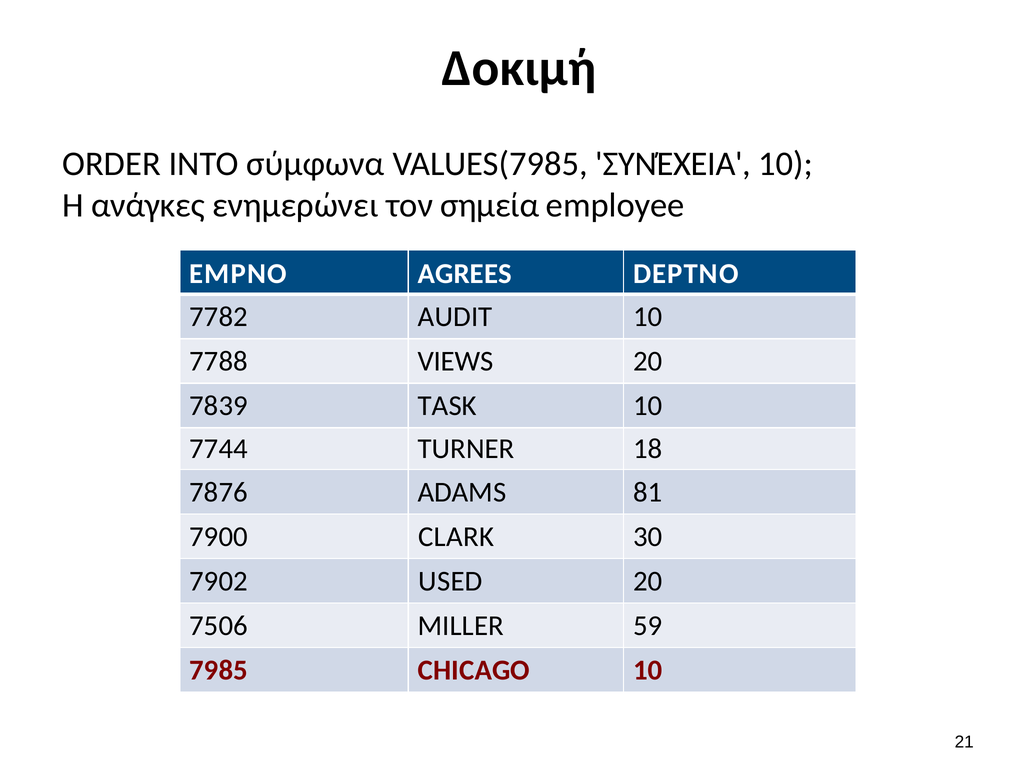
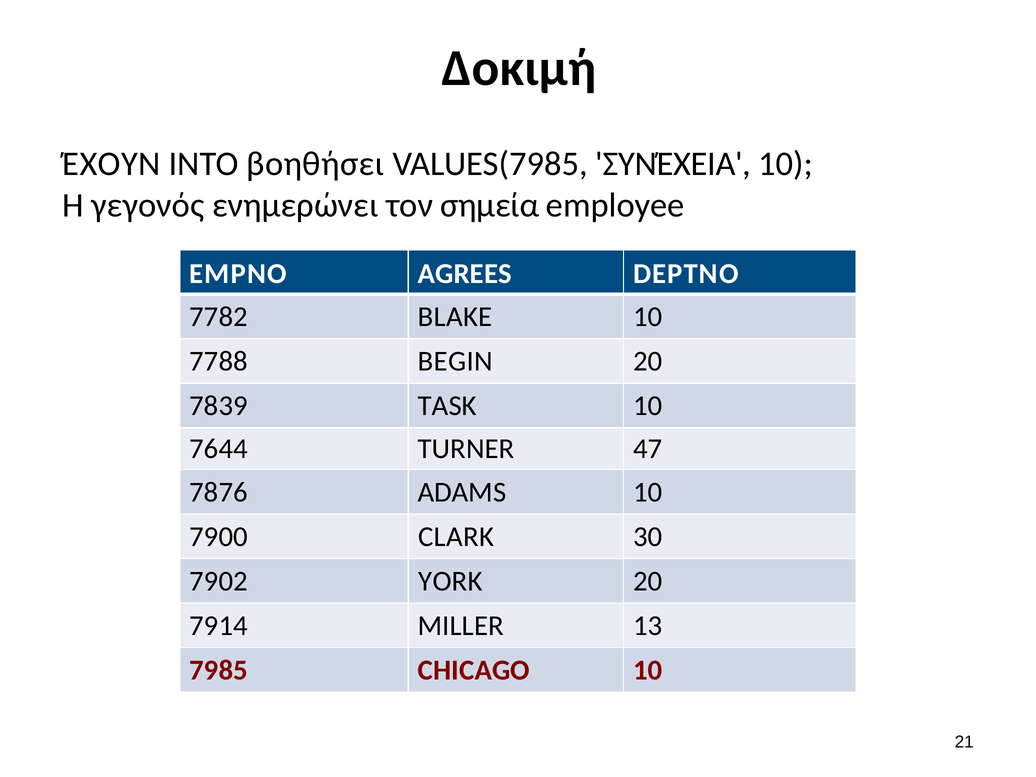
ORDER: ORDER -> ΈΧΟΥΝ (111, 164)
σύμφωνα: σύμφωνα -> βοηθήσει (315, 164)
ανάγκες: ανάγκες -> γεγονός (148, 205)
AUDIT: AUDIT -> BLAKE (455, 317)
VIEWS: VIEWS -> BEGIN (455, 361)
7744: 7744 -> 7644 (219, 449)
18: 18 -> 47 (648, 449)
ADAMS 81: 81 -> 10 (648, 492)
USED: USED -> YORK (450, 581)
7506: 7506 -> 7914 (219, 626)
59: 59 -> 13 (648, 626)
